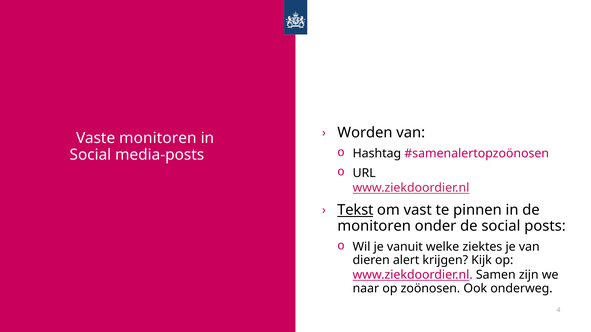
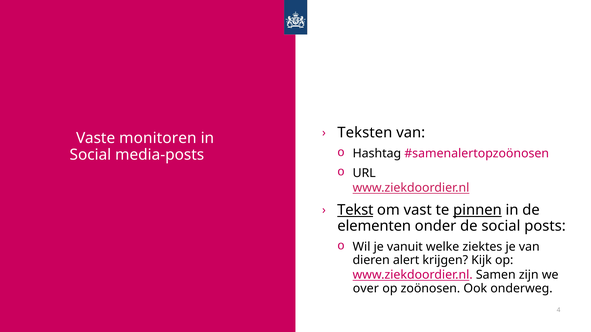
Worden: Worden -> Teksten (365, 133)
pinnen underline: none -> present (477, 210)
monitoren: monitoren -> elementen (374, 226)
naar: naar -> over (366, 289)
